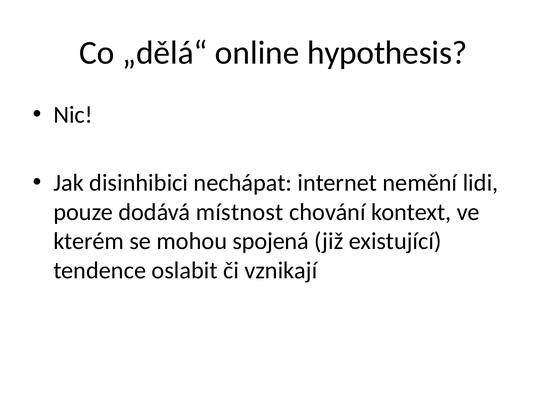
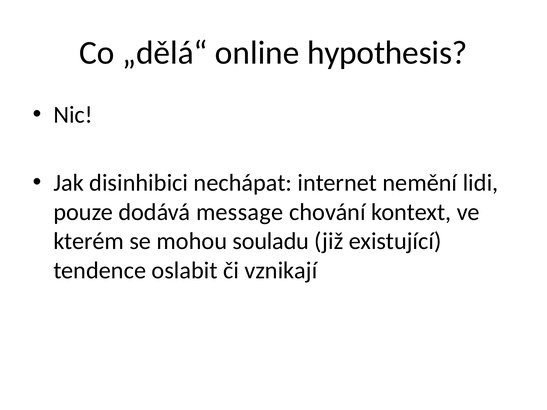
místnost: místnost -> message (240, 212)
spojená: spojená -> souladu (271, 241)
